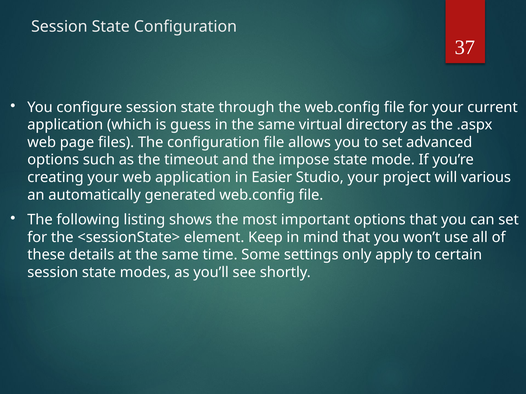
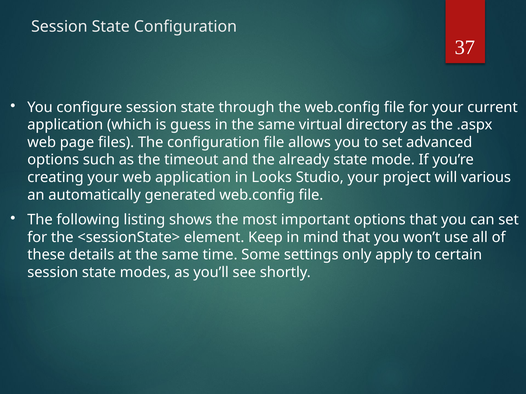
impose: impose -> already (304, 160)
Easier: Easier -> Looks (272, 178)
